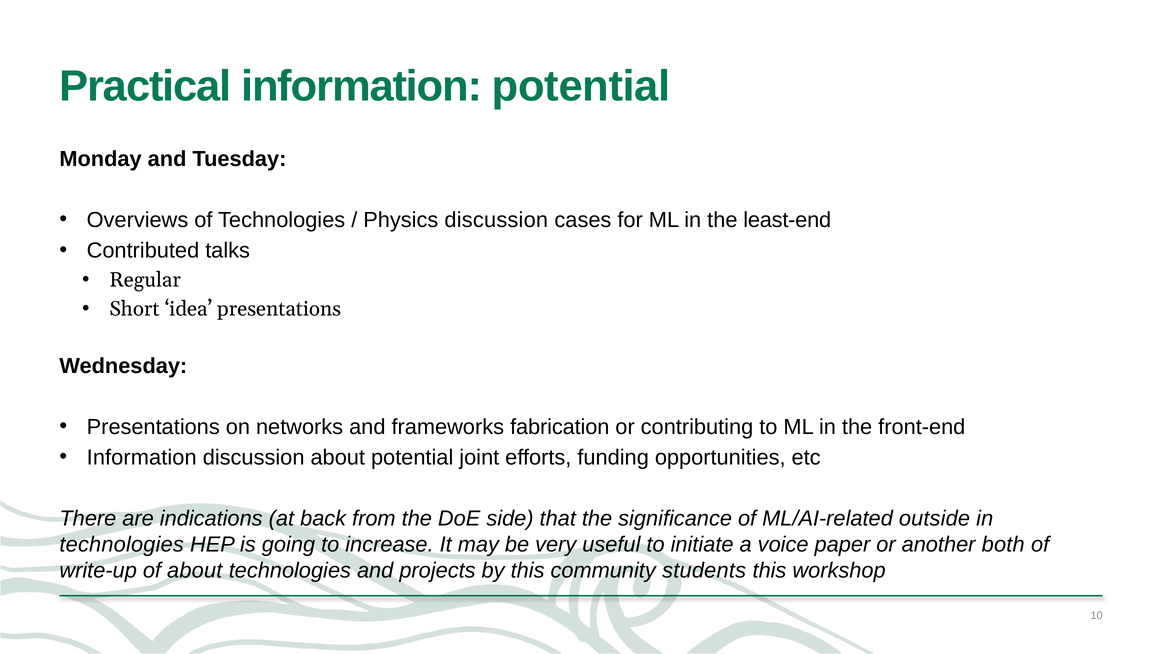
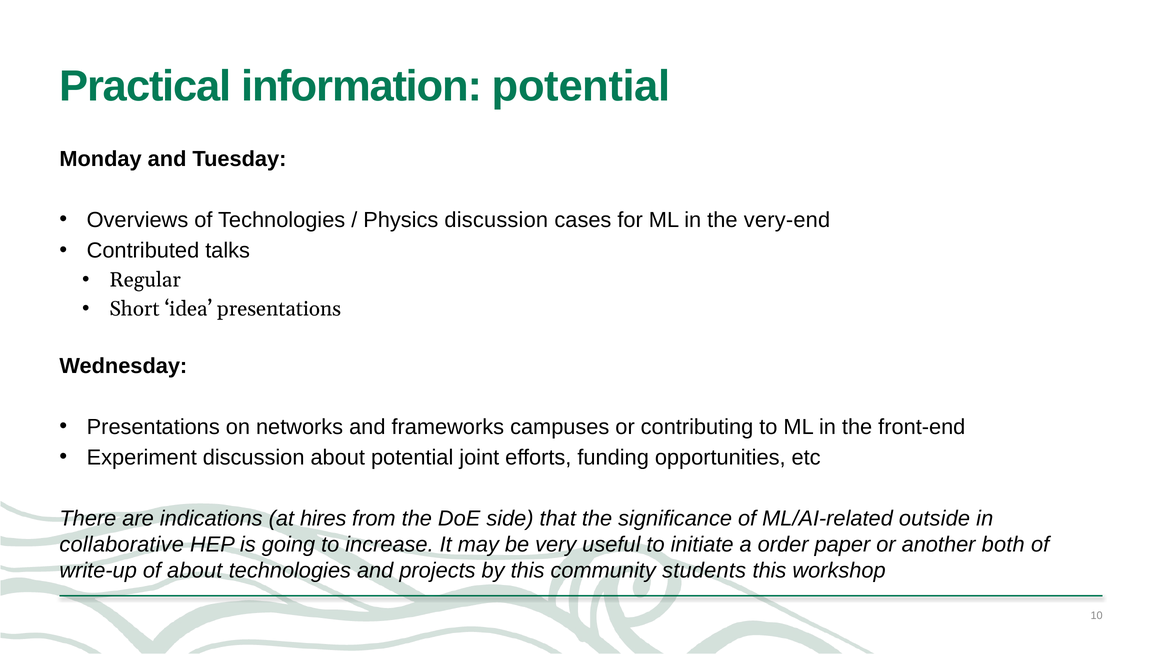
least-end: least-end -> very-end (787, 220)
fabrication: fabrication -> campuses (560, 427)
Information: Information -> Experiment (142, 457)
back: back -> hires (323, 518)
technologies: technologies -> collaborative (122, 544)
voice: voice -> order (783, 544)
